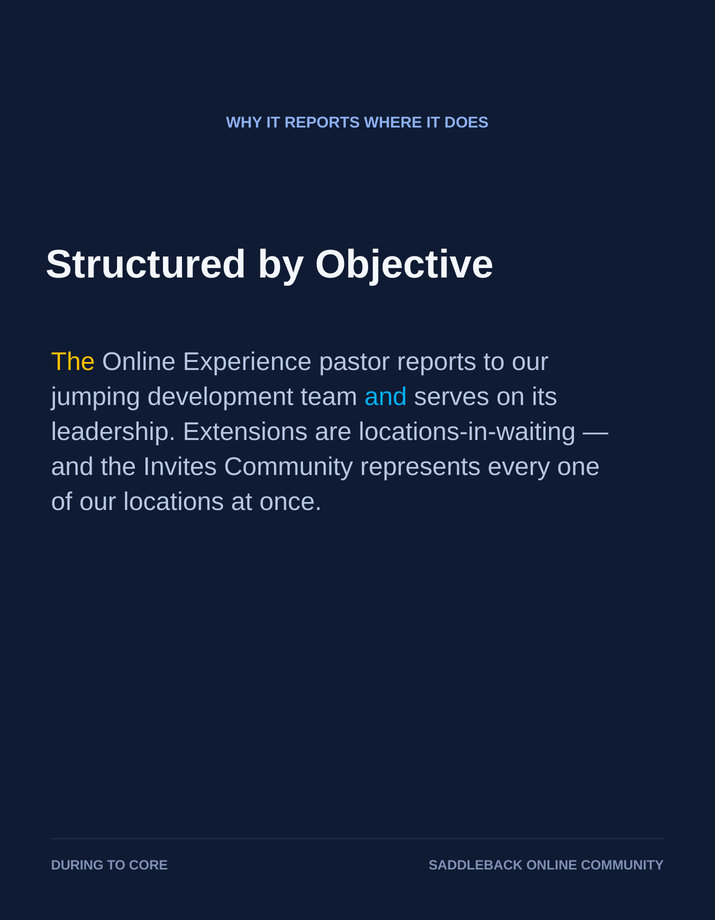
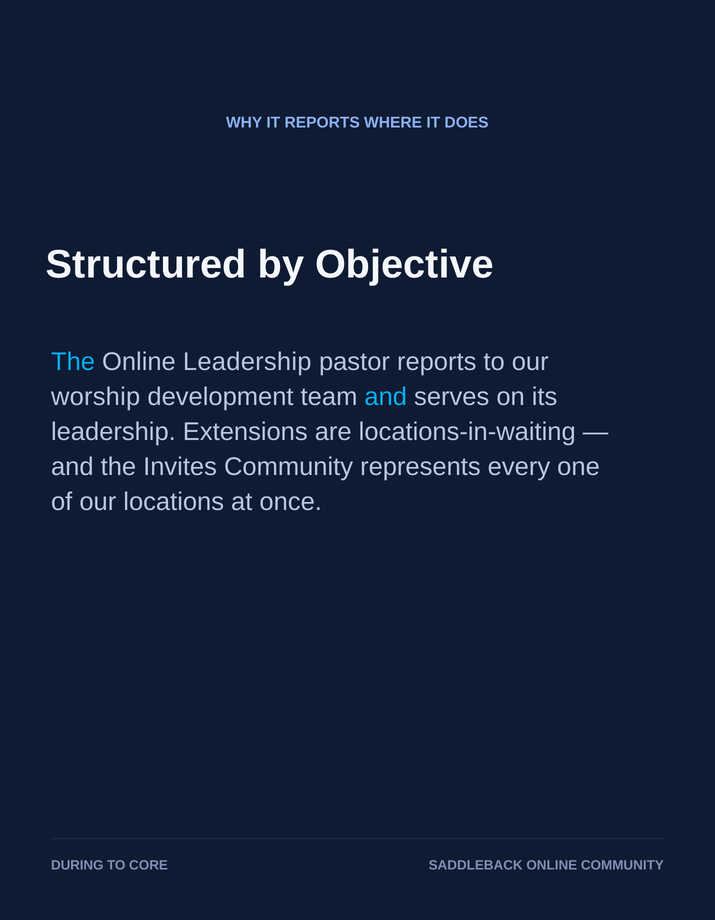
The colour: yellow -> light blue (73, 362)
Online Experience: Experience -> Leadership (247, 362)
jumping: jumping -> worship (96, 397)
